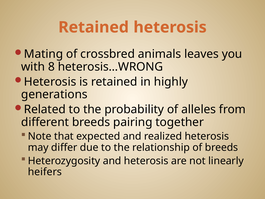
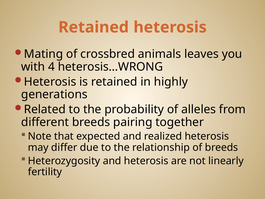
8: 8 -> 4 (51, 67)
heifers: heifers -> fertility (45, 172)
